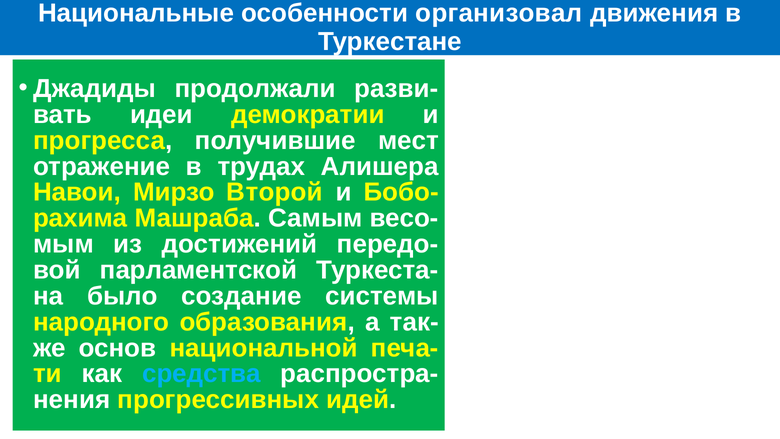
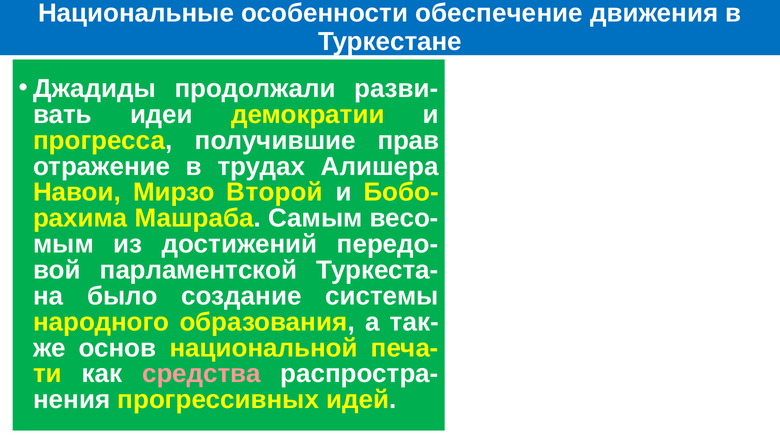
организовал: организовал -> обеспечение (499, 13)
мест: мест -> прав (409, 140)
средства colour: light blue -> pink (201, 374)
